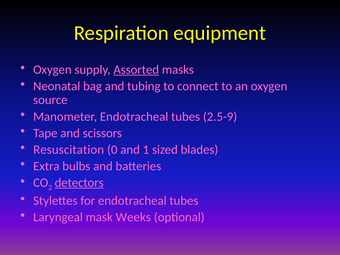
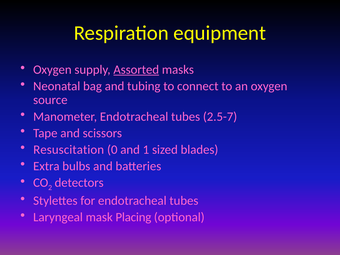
2.5-9: 2.5-9 -> 2.5-7 (220, 117)
detectors underline: present -> none (79, 183)
Weeks: Weeks -> Placing (133, 217)
